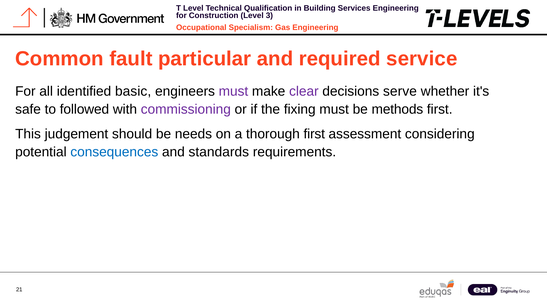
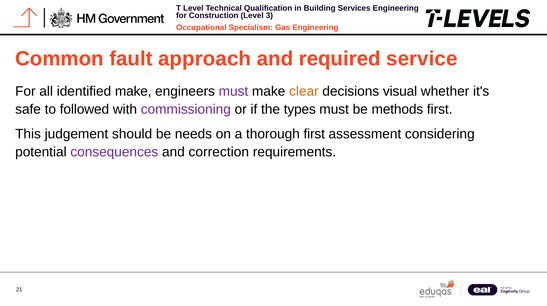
particular: particular -> approach (205, 59)
identified basic: basic -> make (133, 91)
clear colour: purple -> orange (304, 91)
serve: serve -> visual (400, 91)
fixing: fixing -> types (300, 109)
consequences colour: blue -> purple (114, 152)
standards: standards -> correction (219, 152)
